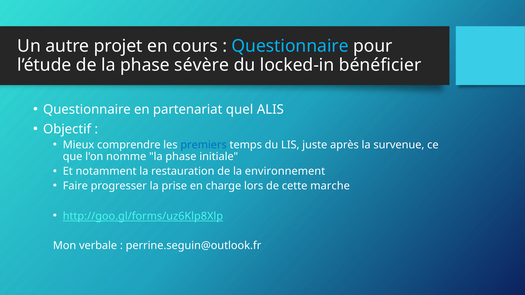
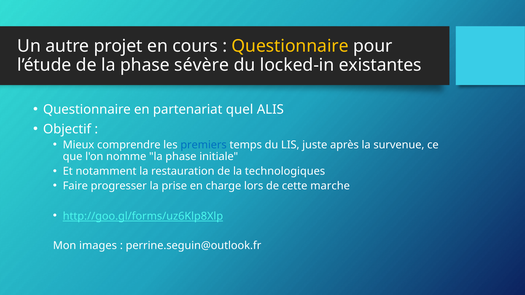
Questionnaire colour: light blue -> yellow (290, 46)
bénéficier: bénéficier -> existantes (380, 65)
environnement: environnement -> technologiques (285, 171)
verbale: verbale -> images (98, 246)
